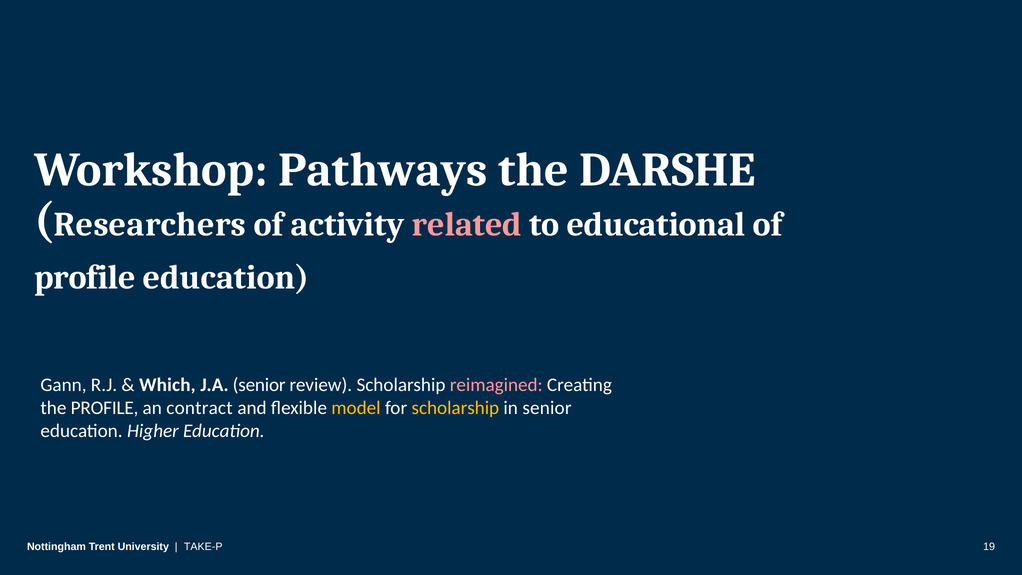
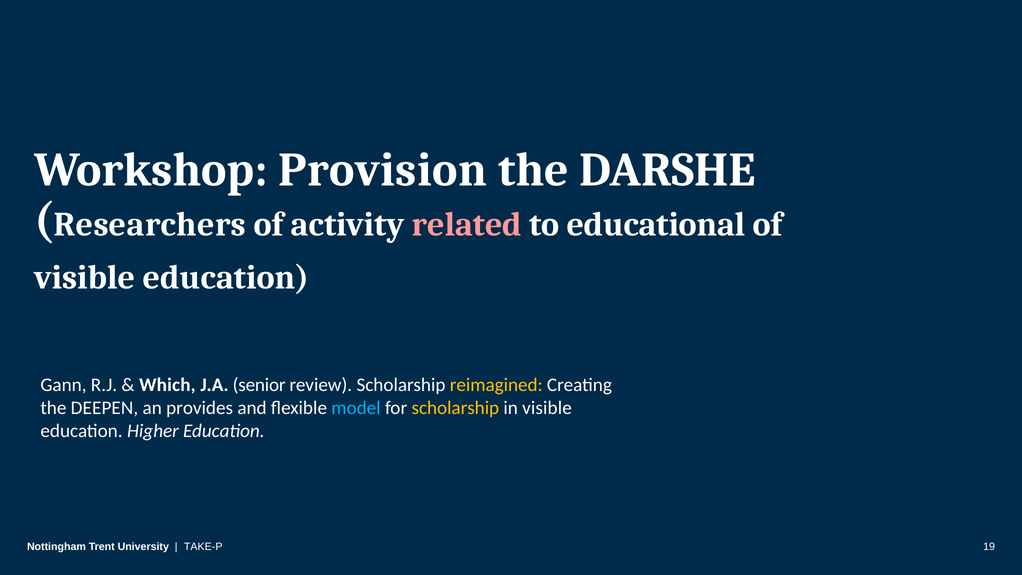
Pathways: Pathways -> Provision (383, 170)
profile: profile -> visible (85, 277)
reimagined colour: pink -> yellow (496, 385)
the PROFILE: PROFILE -> DEEPEN (104, 408)
contract: contract -> provides (200, 408)
model colour: yellow -> light blue (356, 408)
in senior: senior -> visible (547, 408)
